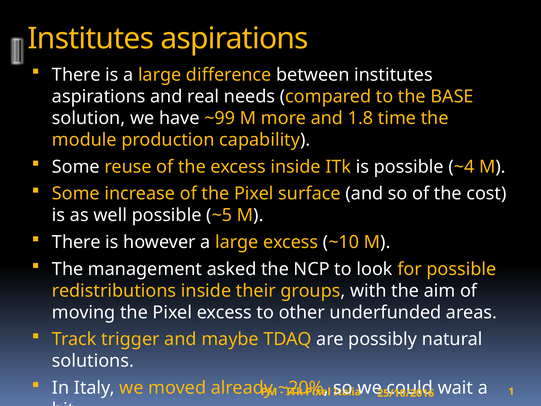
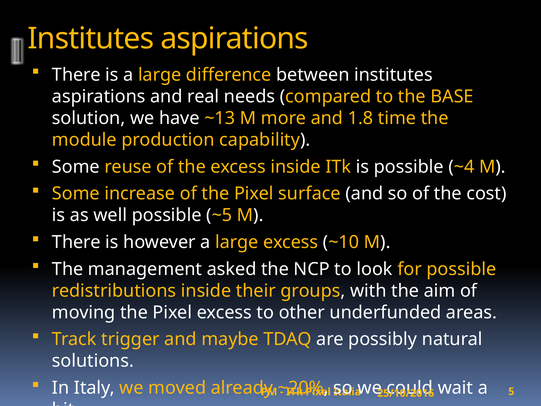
~99: ~99 -> ~13 (220, 118)
1: 1 -> 5 (511, 391)
